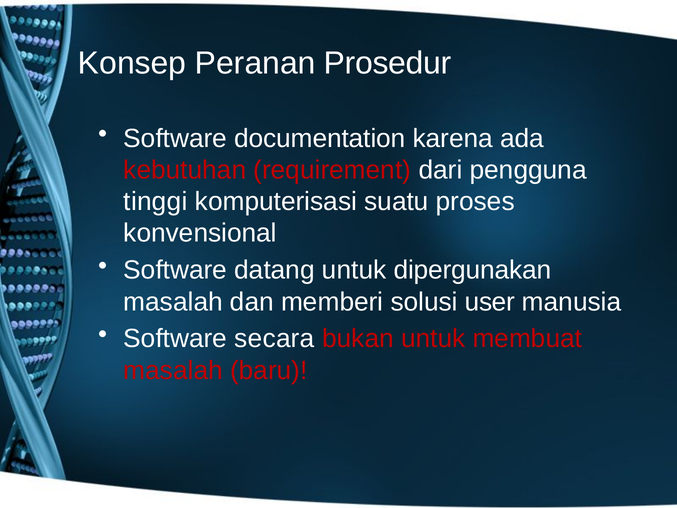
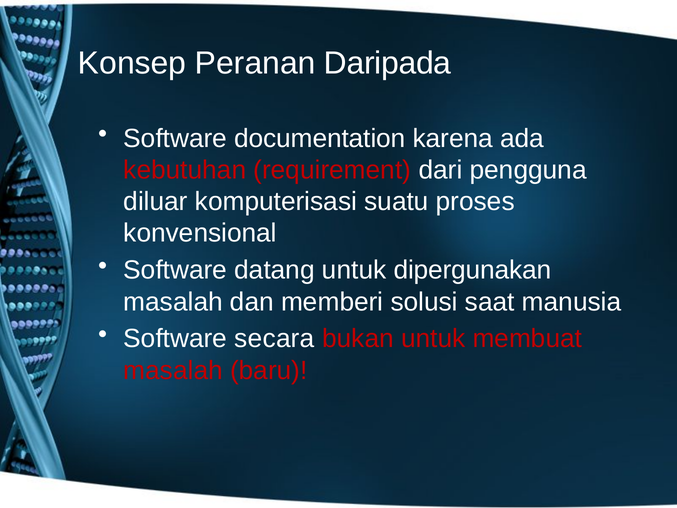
Prosedur: Prosedur -> Daripada (388, 63)
tinggi: tinggi -> diluar (156, 202)
user: user -> saat (490, 302)
